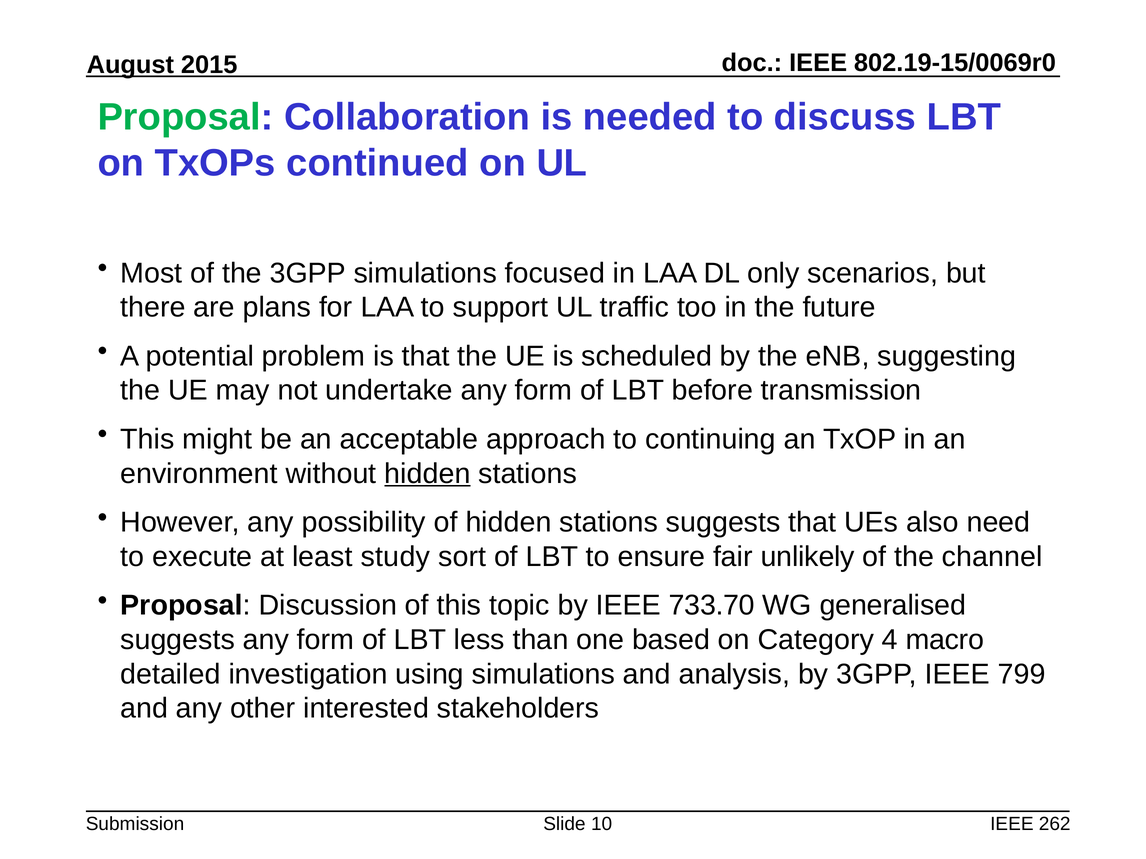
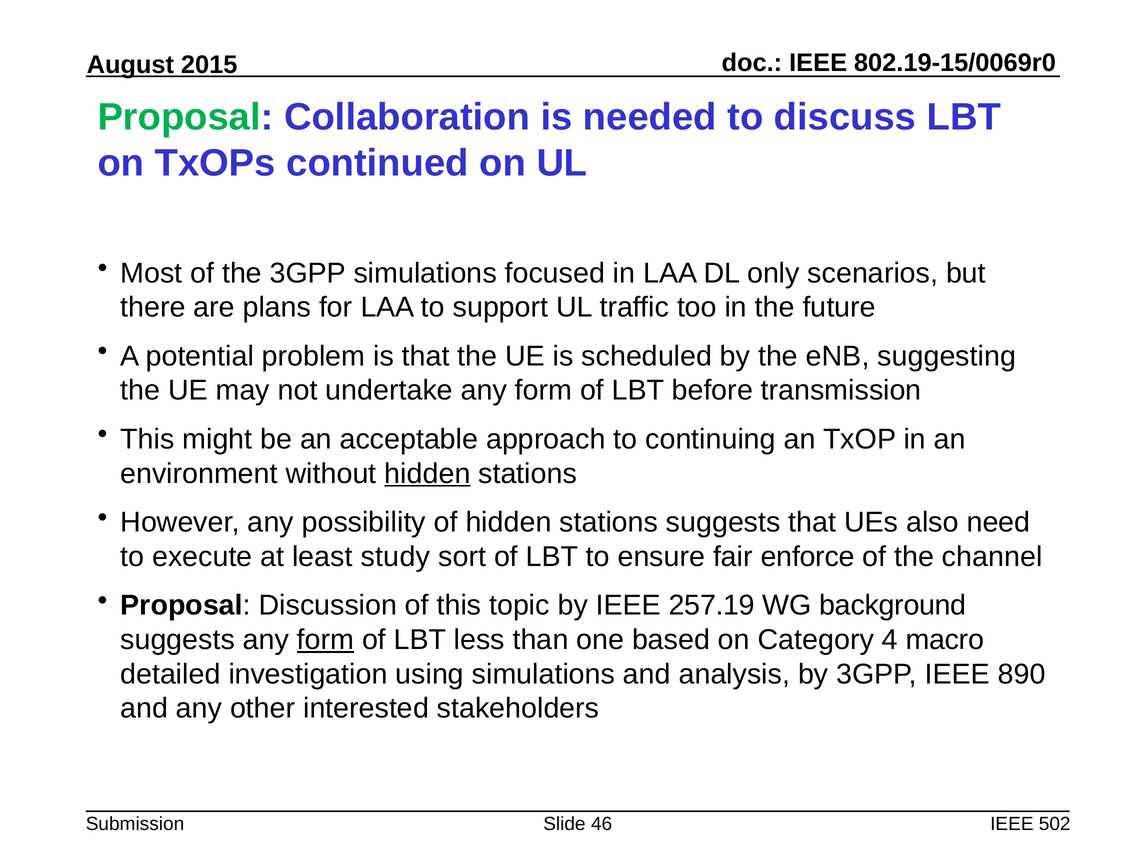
unlikely: unlikely -> enforce (808, 557)
733.70: 733.70 -> 257.19 (712, 606)
generalised: generalised -> background (893, 606)
form underline: none -> present (326, 640)
799: 799 -> 890 (1022, 674)
10: 10 -> 46 (602, 824)
262: 262 -> 502 (1055, 824)
